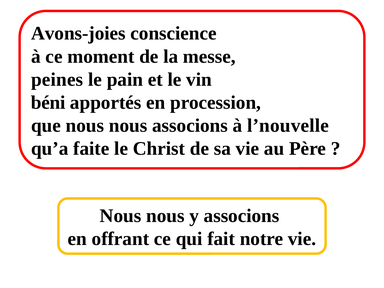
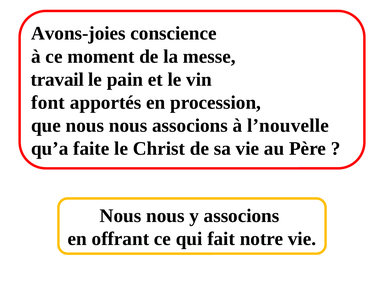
peines: peines -> travail (57, 79)
béni: béni -> font (48, 102)
